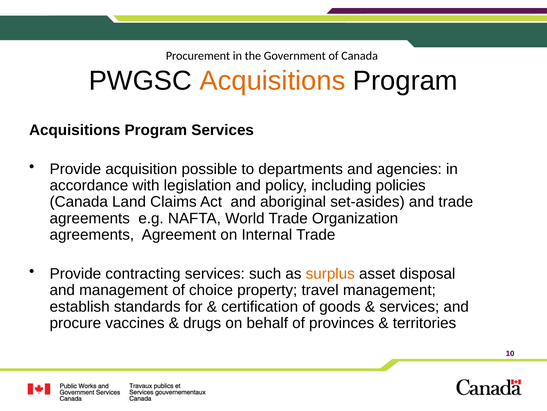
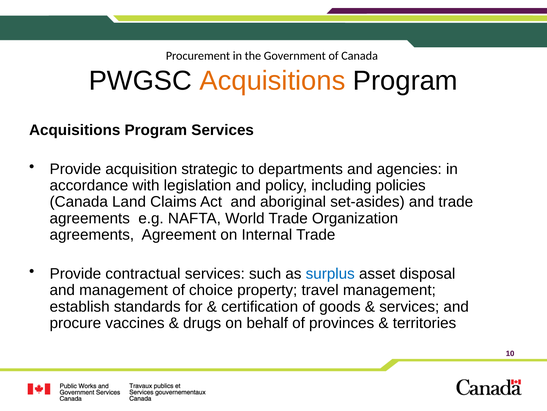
possible: possible -> strategic (209, 169)
contracting: contracting -> contractual (143, 273)
surplus colour: orange -> blue (330, 273)
